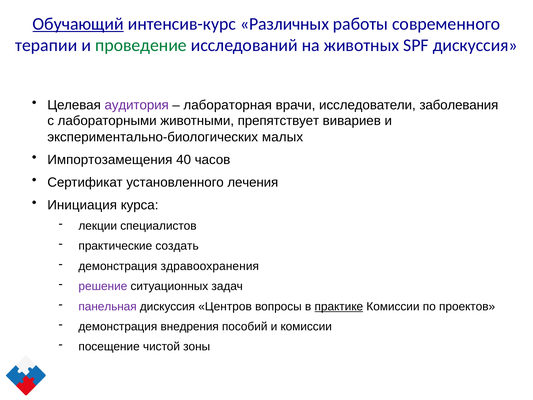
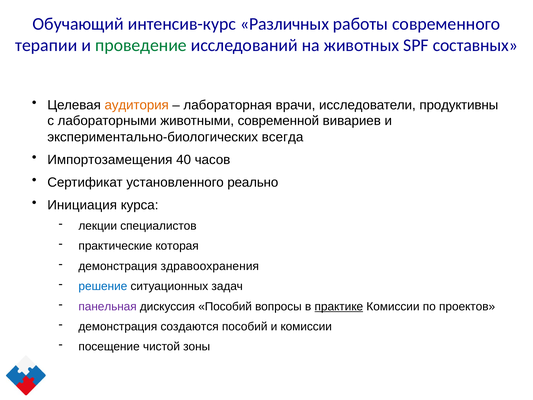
Обучающий underline: present -> none (78, 24)
SPF дискуссия: дискуссия -> составных (475, 45)
аудитория colour: purple -> orange (137, 105)
заболевания: заболевания -> продуктивны (459, 105)
препятствует: препятствует -> современной (278, 121)
малых: малых -> всегда (283, 137)
лечения: лечения -> реально (253, 182)
создать: создать -> которая (177, 246)
решение colour: purple -> blue (103, 286)
дискуссия Центров: Центров -> Пособий (225, 306)
внедрения: внедрения -> создаются (190, 326)
